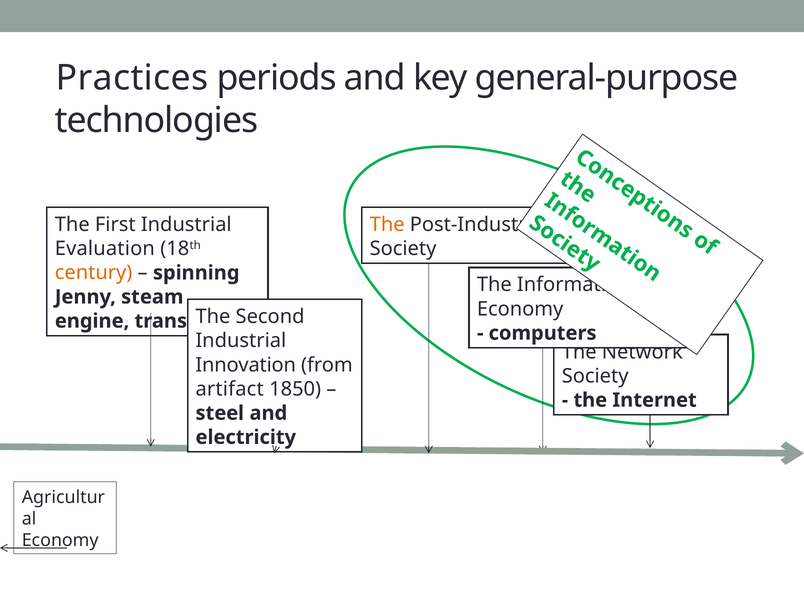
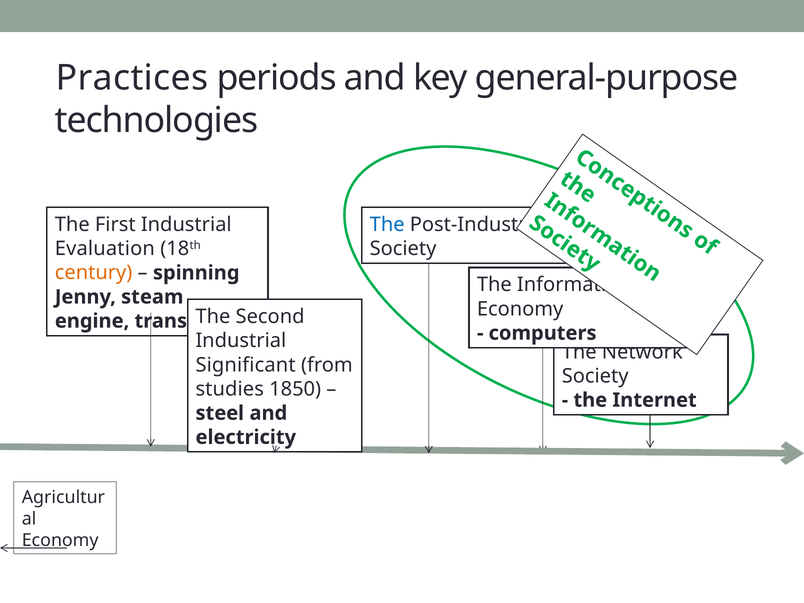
The colour: orange -> blue (387, 225)
Innovation: Innovation -> Significant (246, 365)
artifact: artifact -> studies (230, 389)
